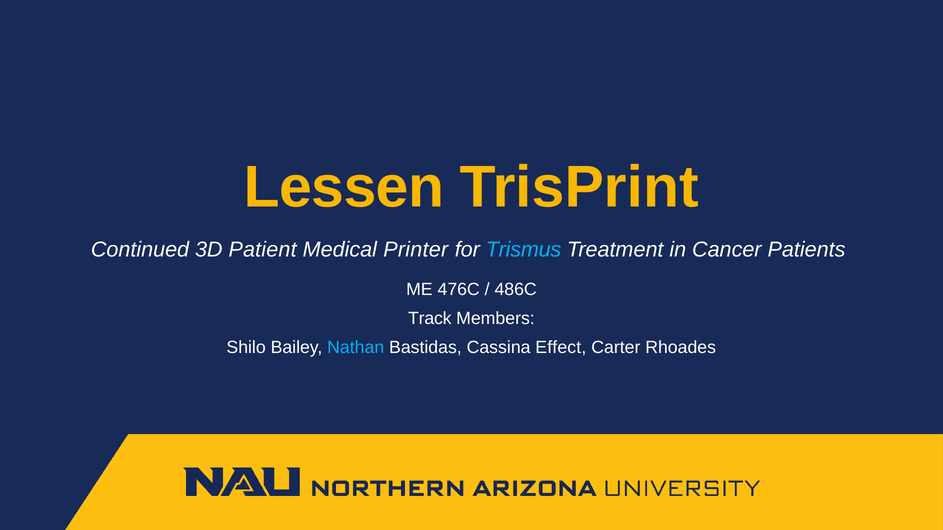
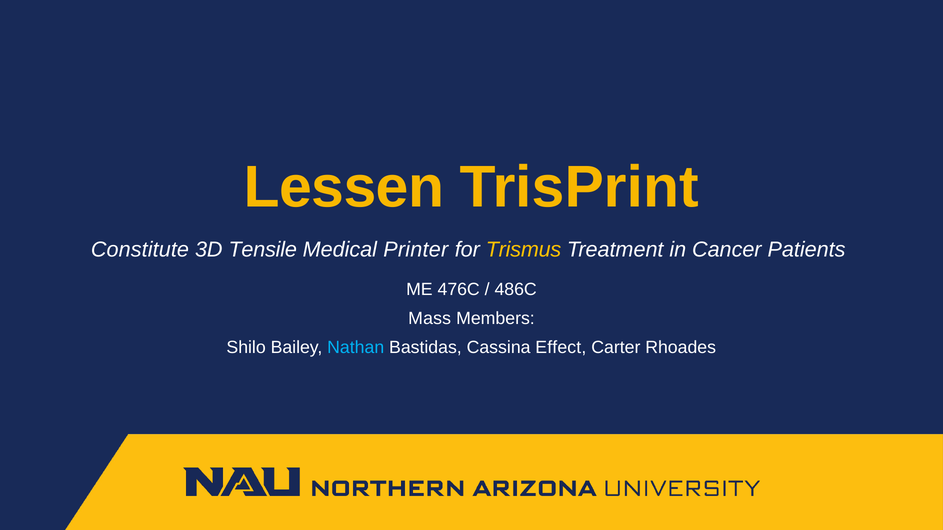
Continued: Continued -> Constitute (140, 250)
Patient: Patient -> Tensile (263, 250)
Trismus colour: light blue -> yellow (524, 250)
Track: Track -> Mass (430, 319)
